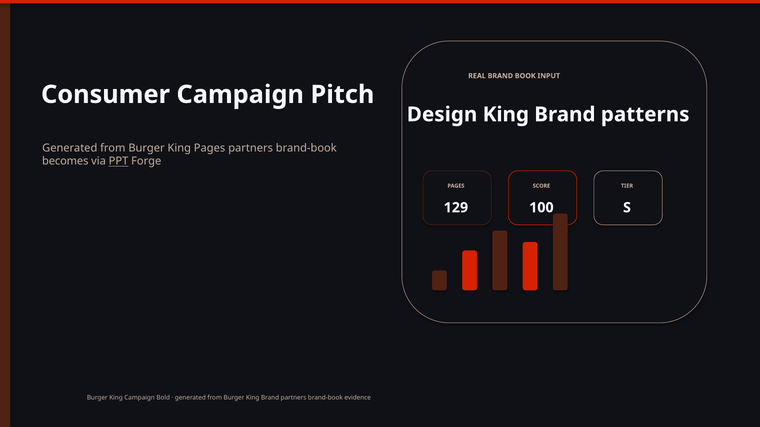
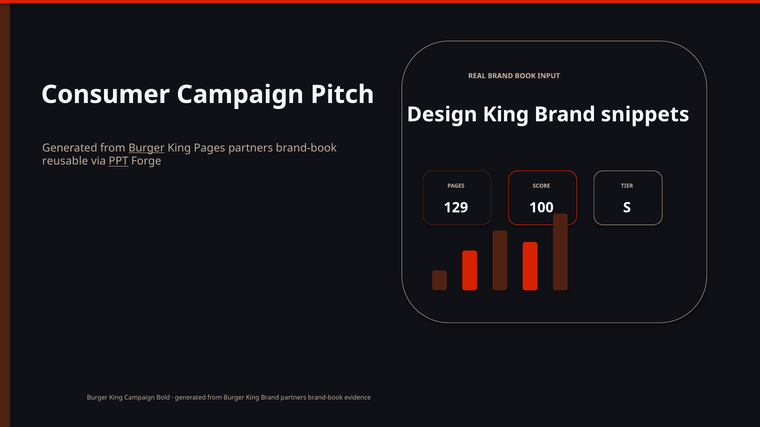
patterns: patterns -> snippets (645, 115)
Burger underline: none -> present (147, 148)
becomes: becomes -> reusable (65, 162)
